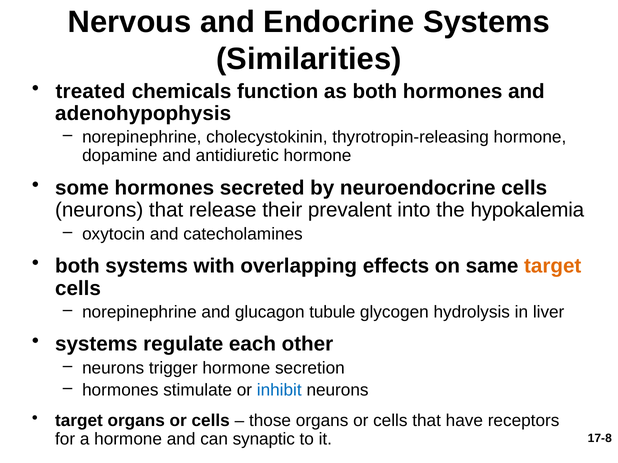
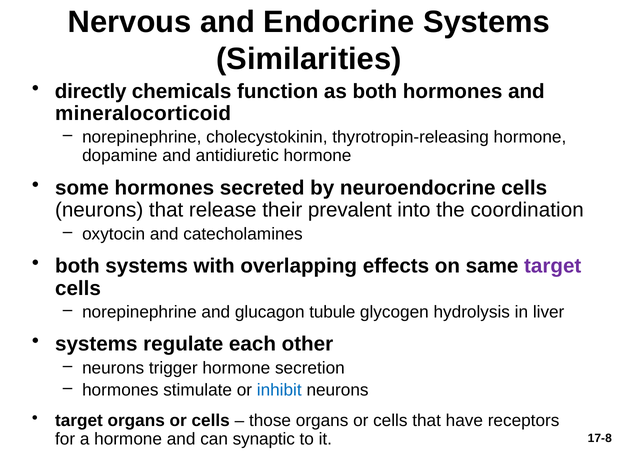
treated: treated -> directly (91, 91)
adenohypophysis: adenohypophysis -> mineralocorticoid (143, 114)
hypokalemia: hypokalemia -> coordination (527, 210)
target colour: orange -> purple (553, 266)
